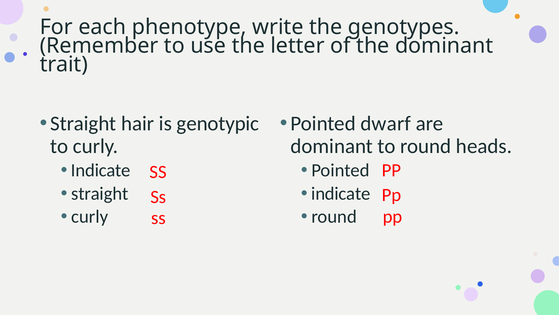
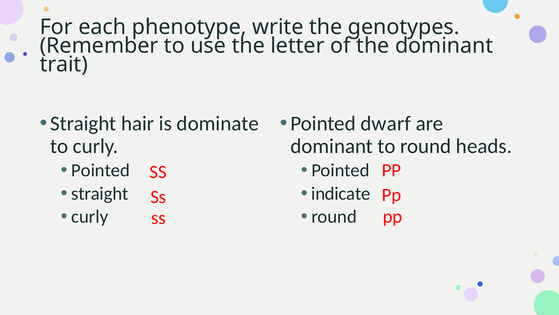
genotypic: genotypic -> dominate (218, 123)
Indicate: Indicate -> Pointed (101, 170)
